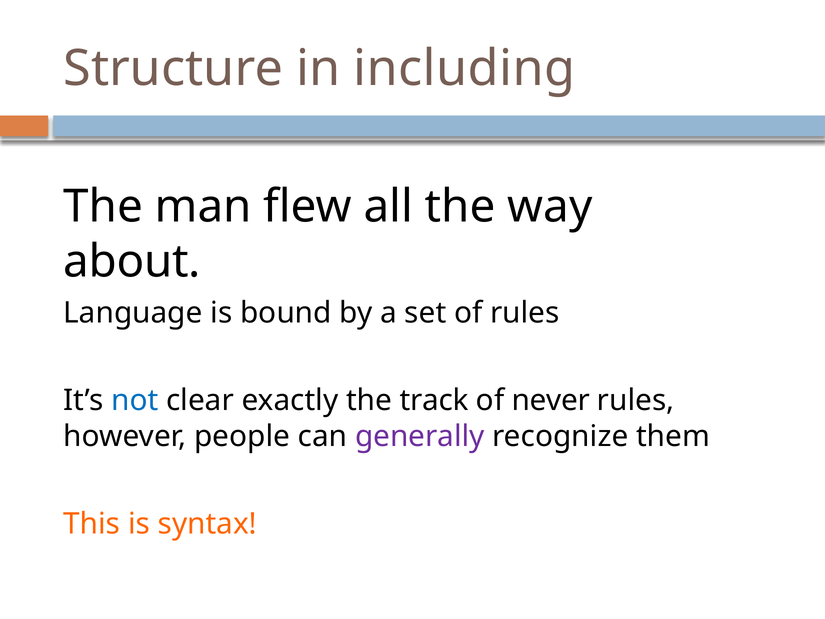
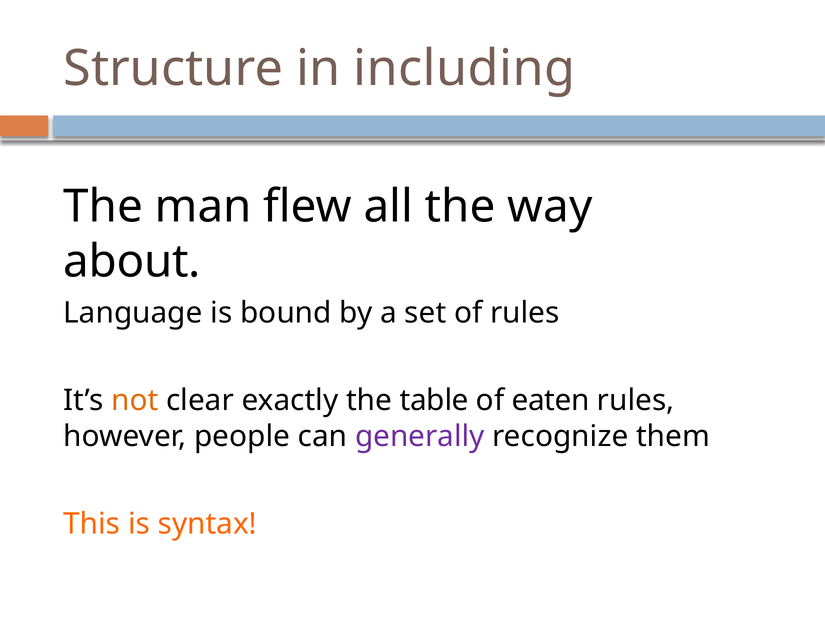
not colour: blue -> orange (135, 400)
track: track -> table (434, 400)
never: never -> eaten (551, 400)
